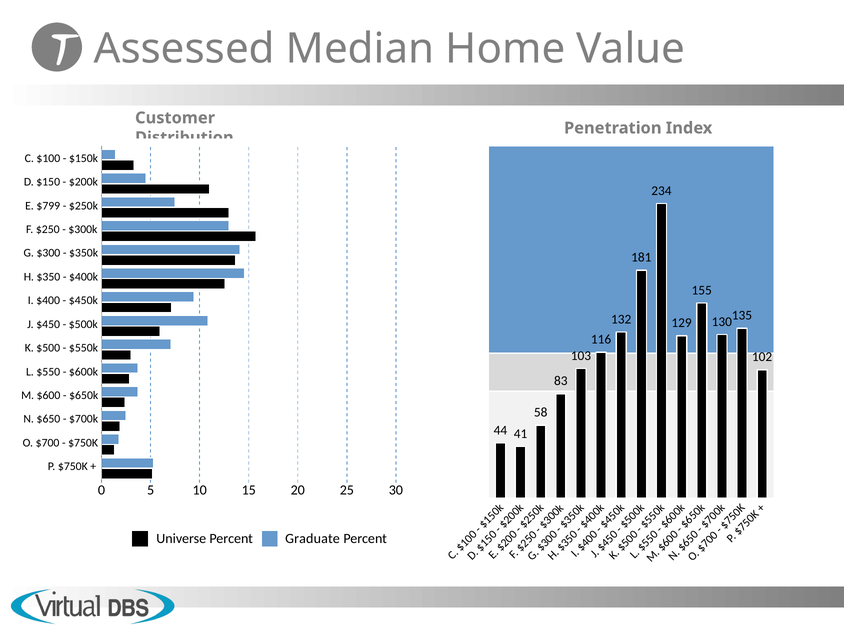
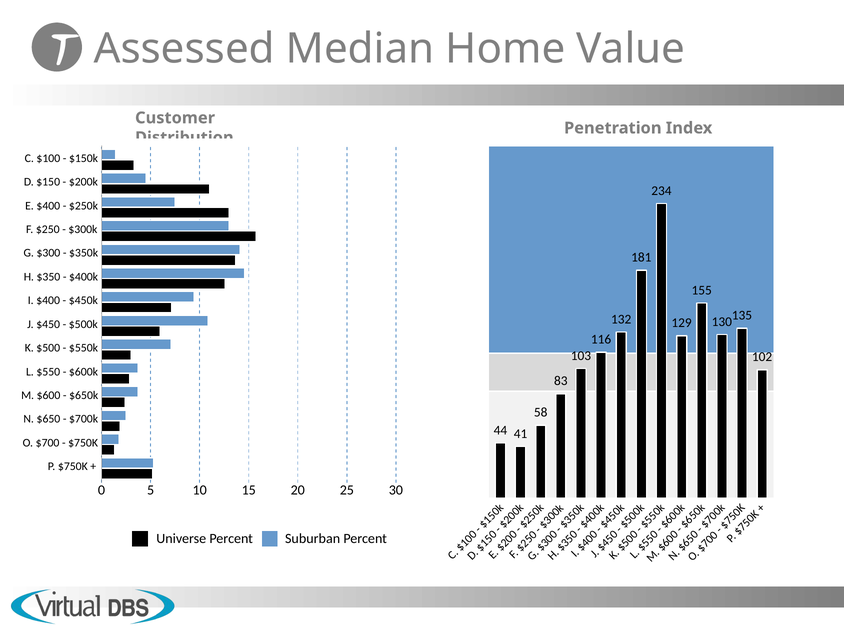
E $799: $799 -> $400 (48, 206)
Graduate: Graduate -> Suburban (313, 538)
